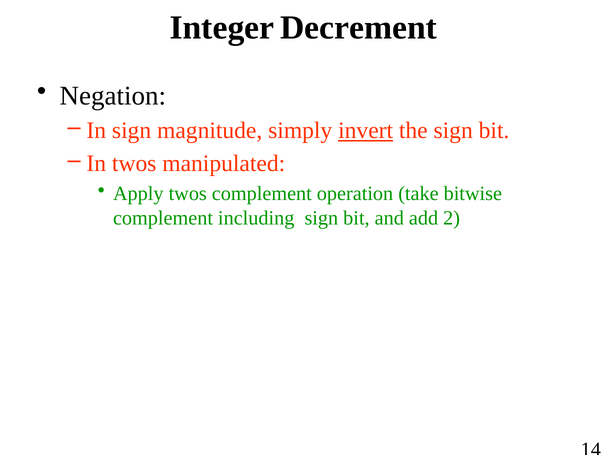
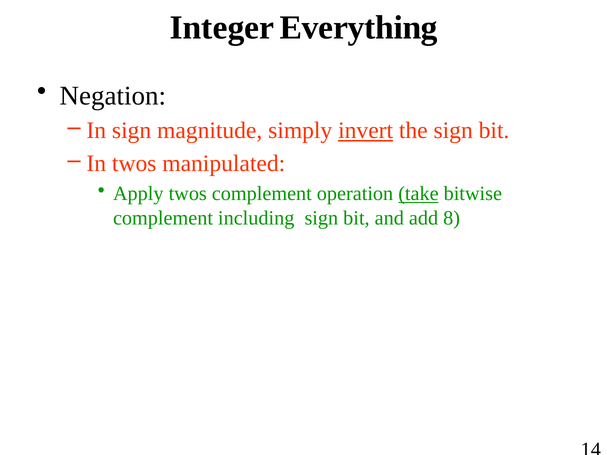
Decrement: Decrement -> Everything (359, 28)
take underline: none -> present (418, 194)
2: 2 -> 8 (452, 218)
